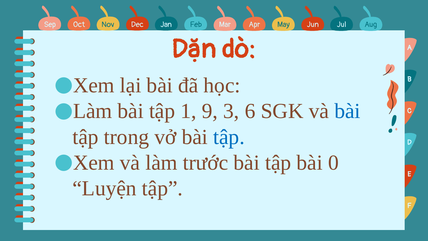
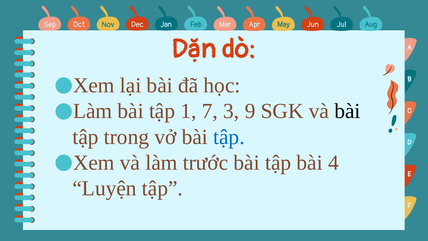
9: 9 -> 7 (210, 111)
6: 6 -> 9 (250, 111)
bài colour: blue -> black (347, 111)
0: 0 -> 4 (333, 162)
